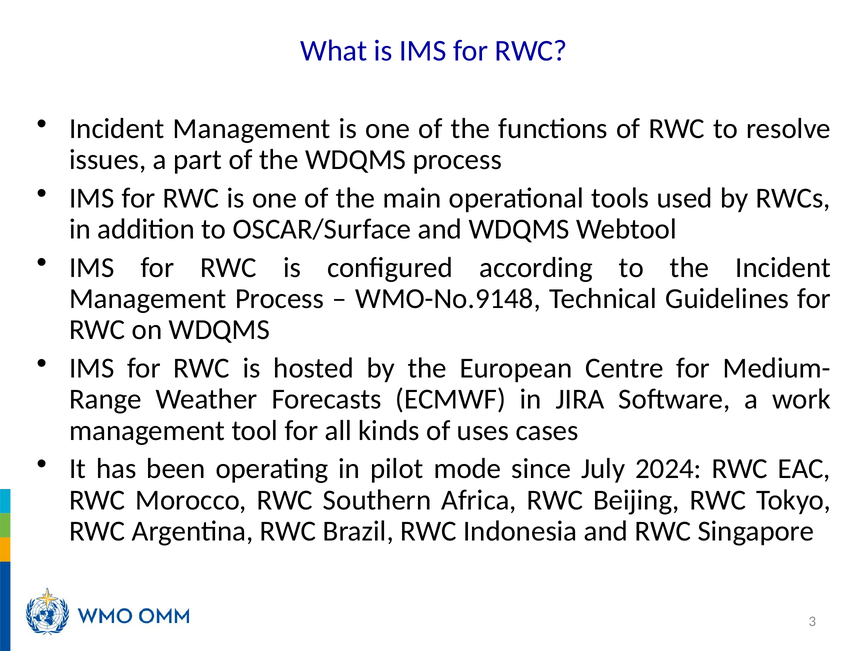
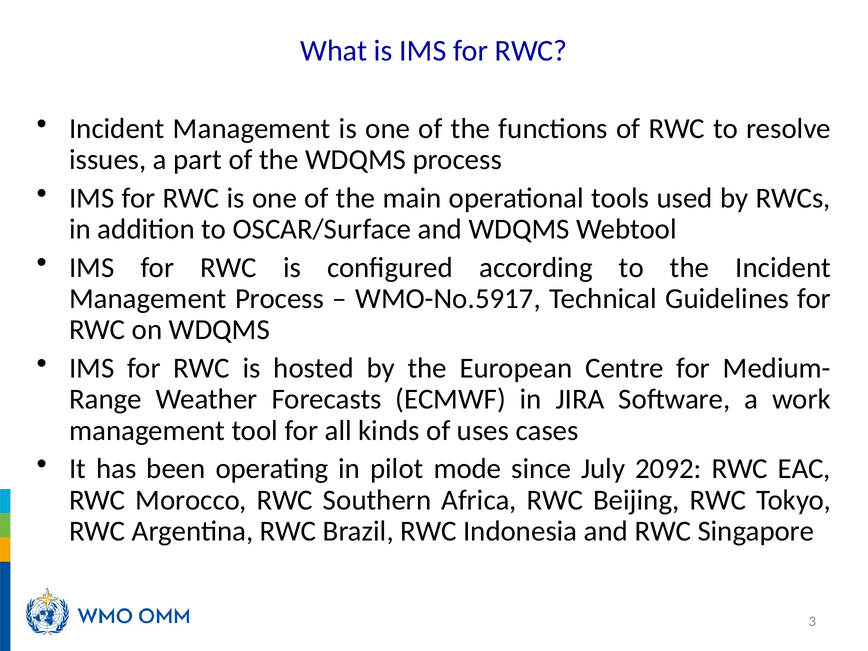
WMO-No.9148: WMO-No.9148 -> WMO-No.5917 (448, 299)
2024: 2024 -> 2092 (668, 469)
